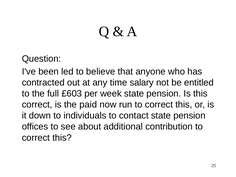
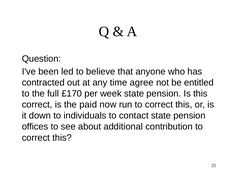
salary: salary -> agree (142, 83)
£603: £603 -> £170 (72, 94)
